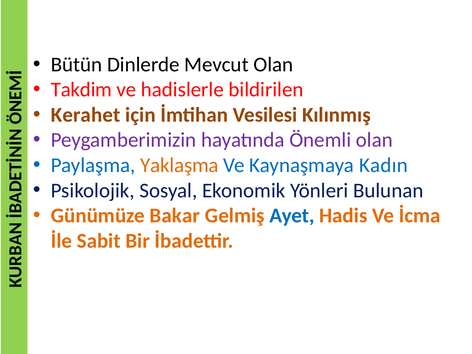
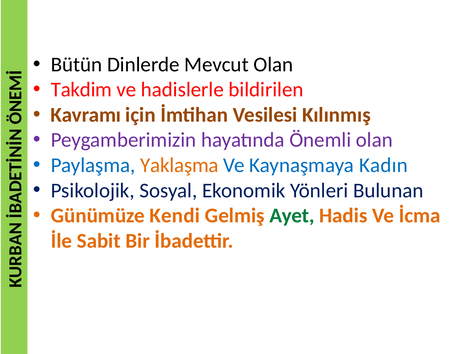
Kerahet: Kerahet -> Kavramı (86, 115)
Bakar: Bakar -> Kendi (175, 216)
Ayet colour: blue -> green (292, 216)
